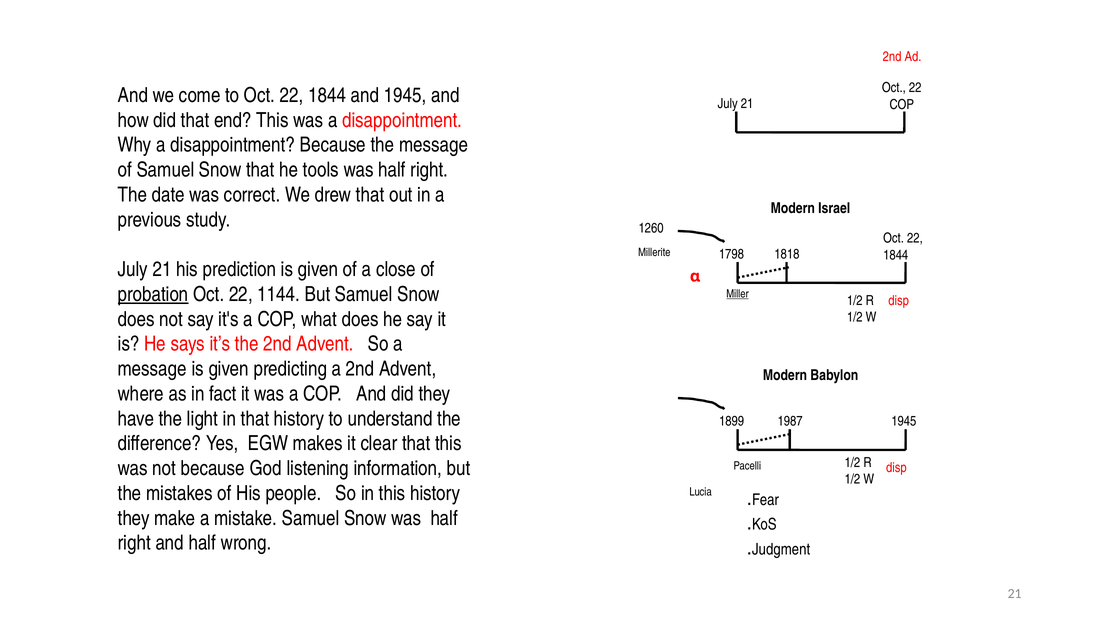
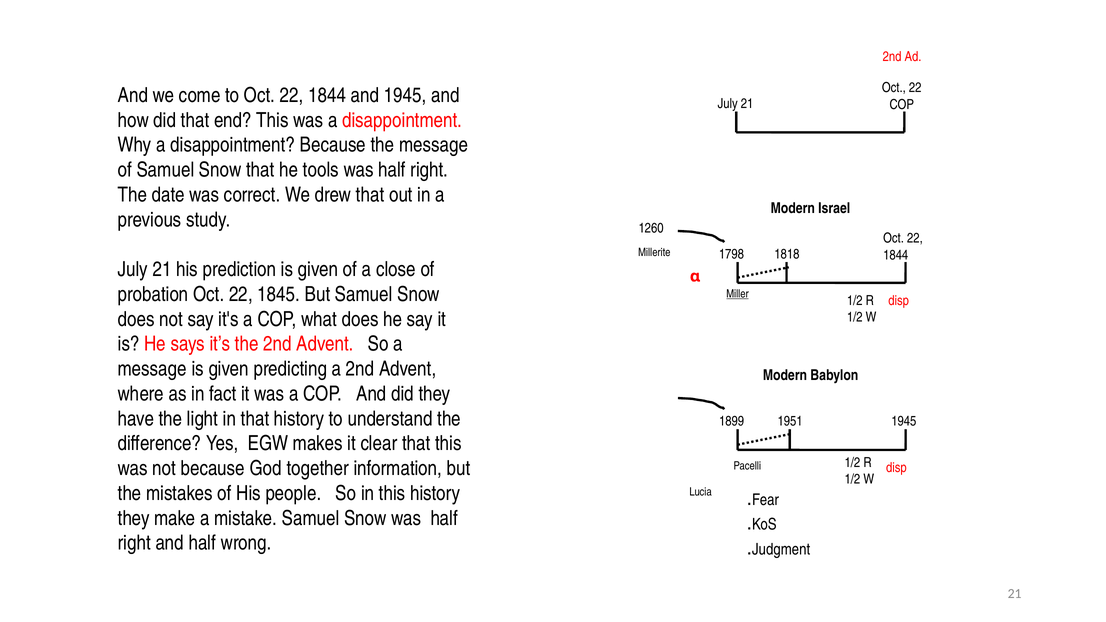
probation underline: present -> none (153, 294)
1144: 1144 -> 1845 (279, 294)
1987: 1987 -> 1951 (790, 421)
listening: listening -> together (318, 469)
